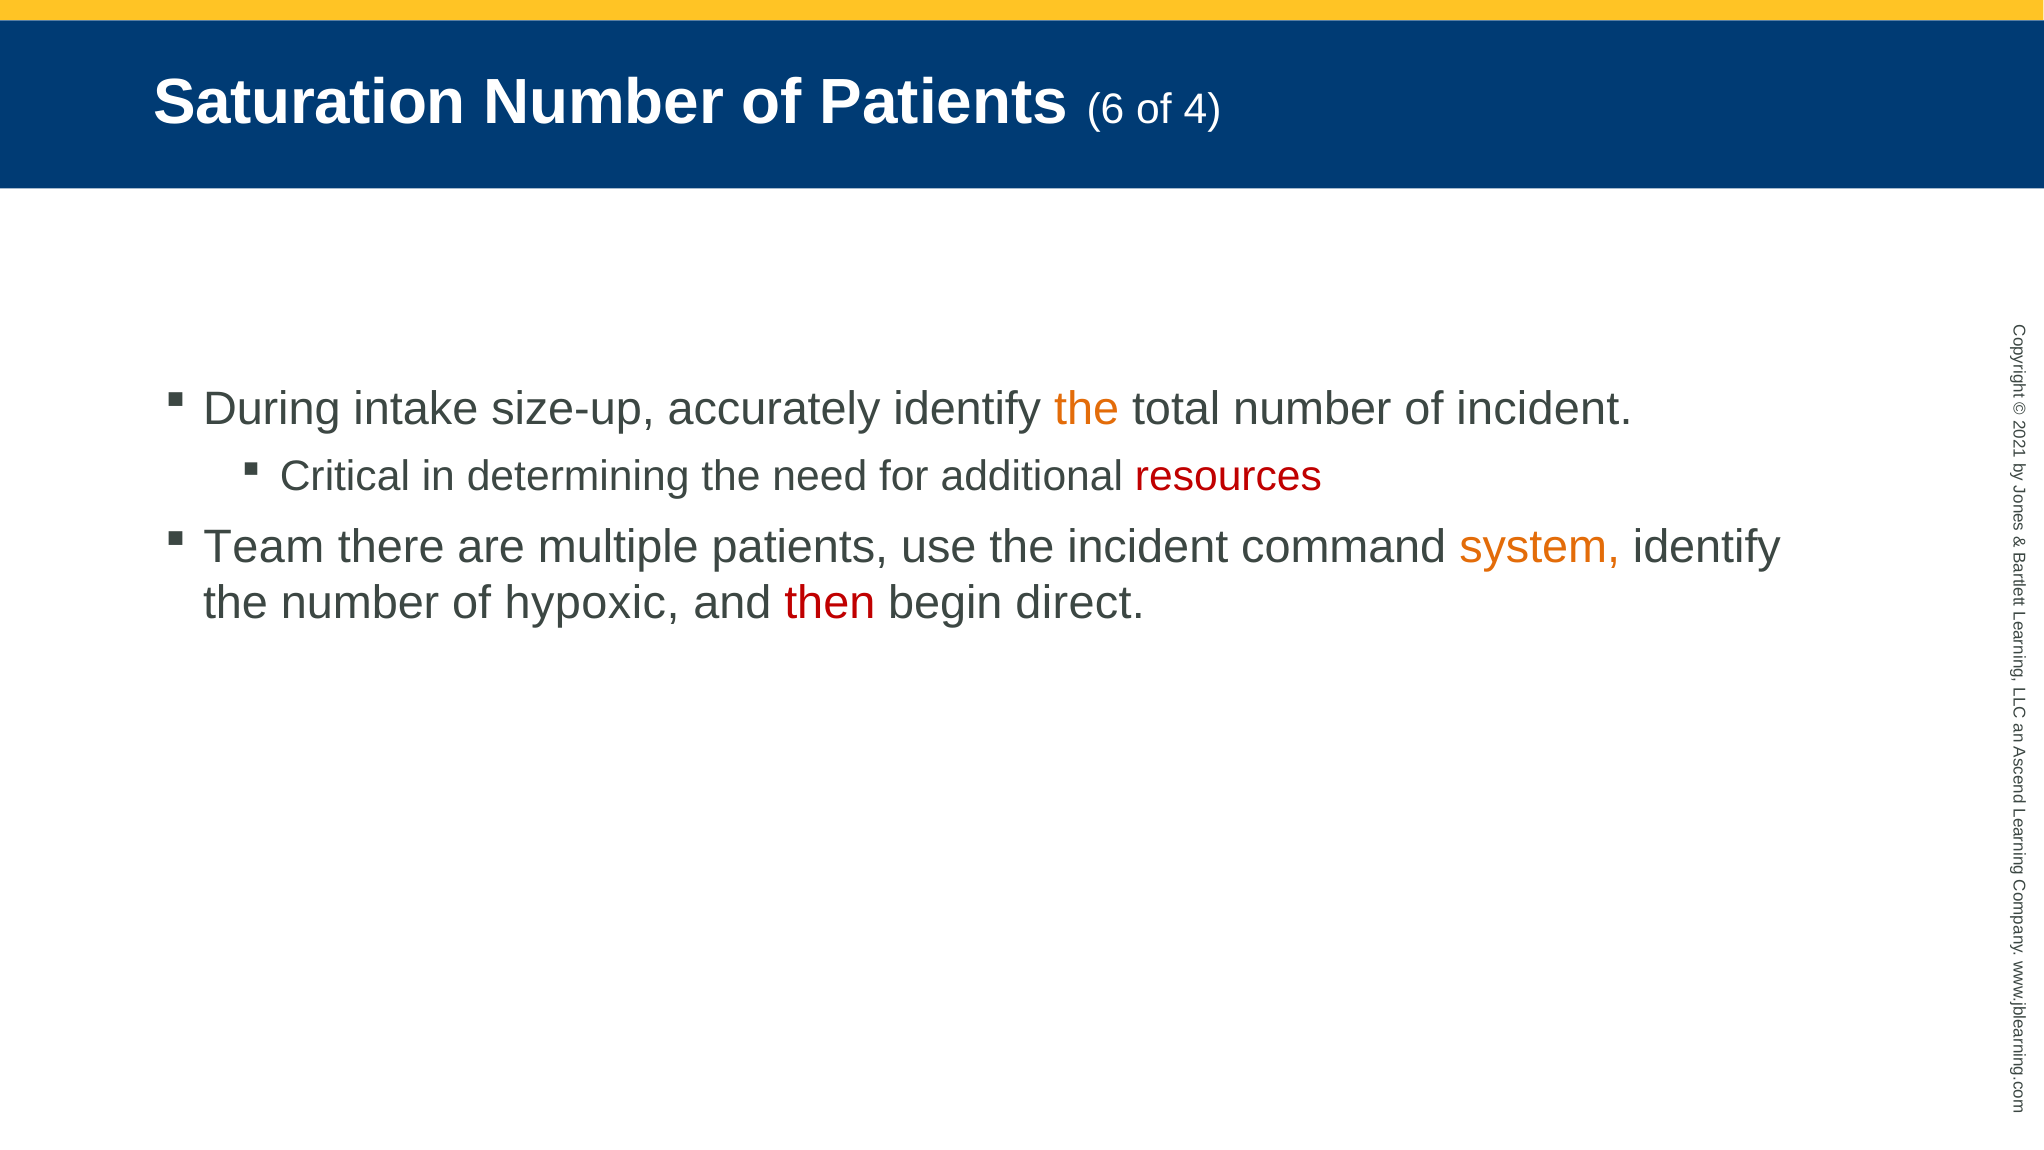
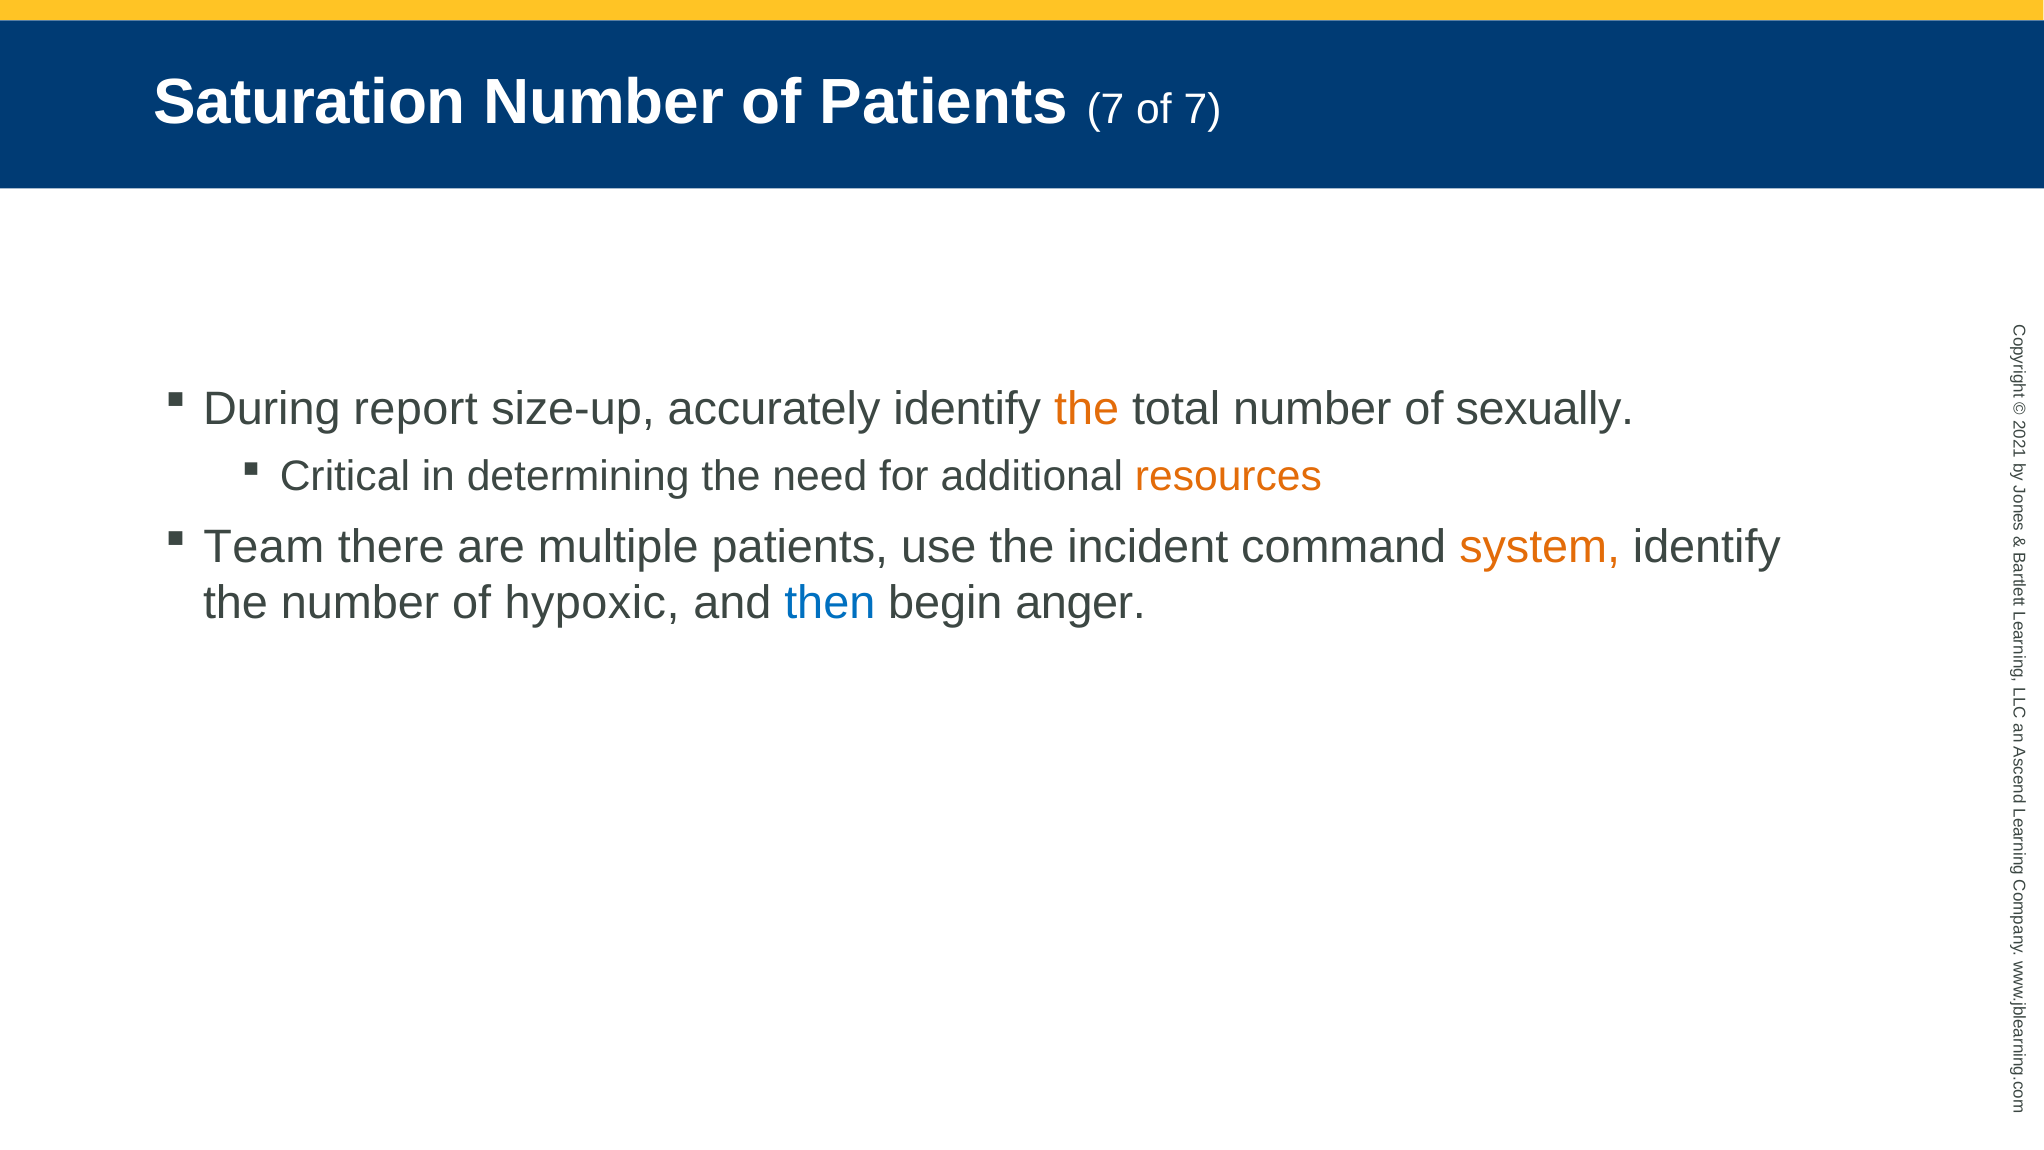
Patients 6: 6 -> 7 (1106, 110)
of 4: 4 -> 7 (1203, 110)
intake: intake -> report (416, 408)
of incident: incident -> sexually (1545, 408)
resources colour: red -> orange (1228, 477)
then colour: red -> blue (830, 603)
direct: direct -> anger (1081, 603)
